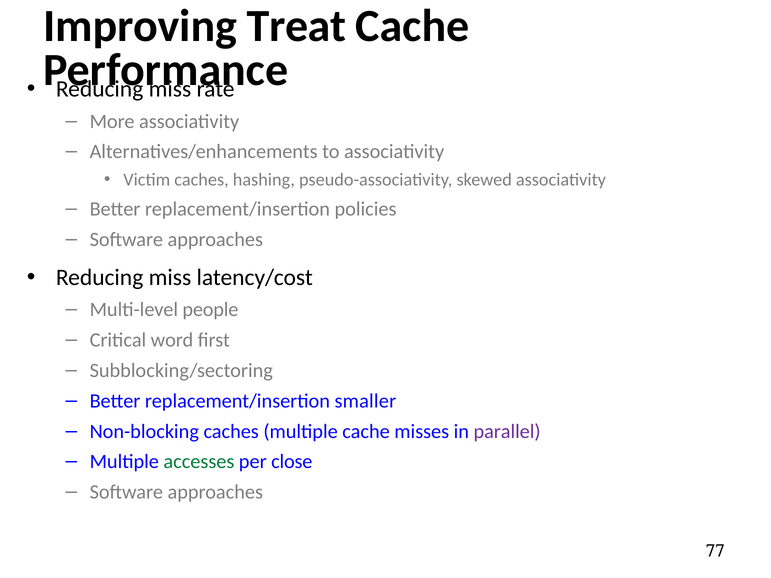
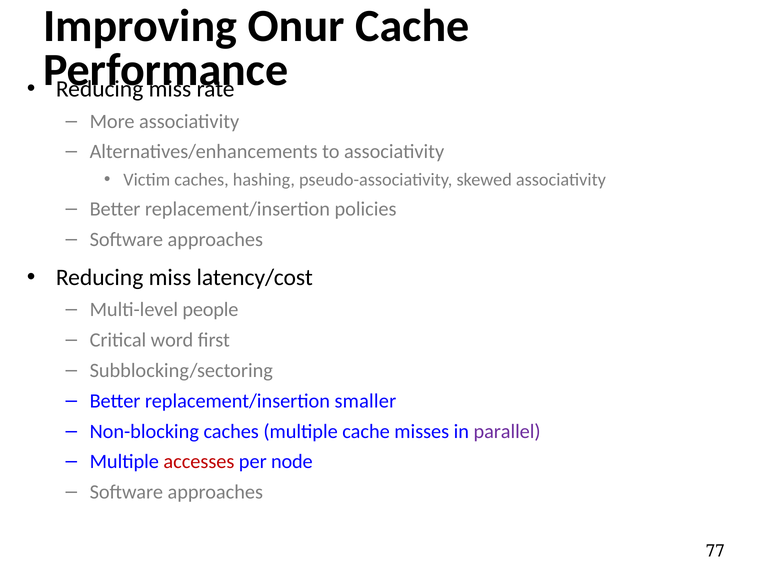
Treat: Treat -> Onur (296, 26)
accesses colour: green -> red (199, 462)
close: close -> node (292, 462)
